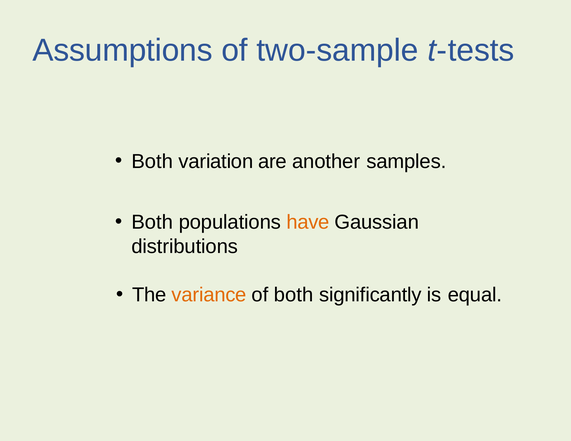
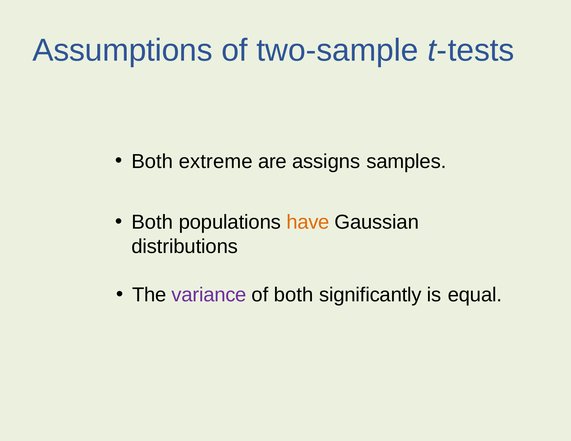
variation: variation -> extreme (216, 161)
another: another -> assigns (326, 161)
variance colour: orange -> purple (209, 295)
